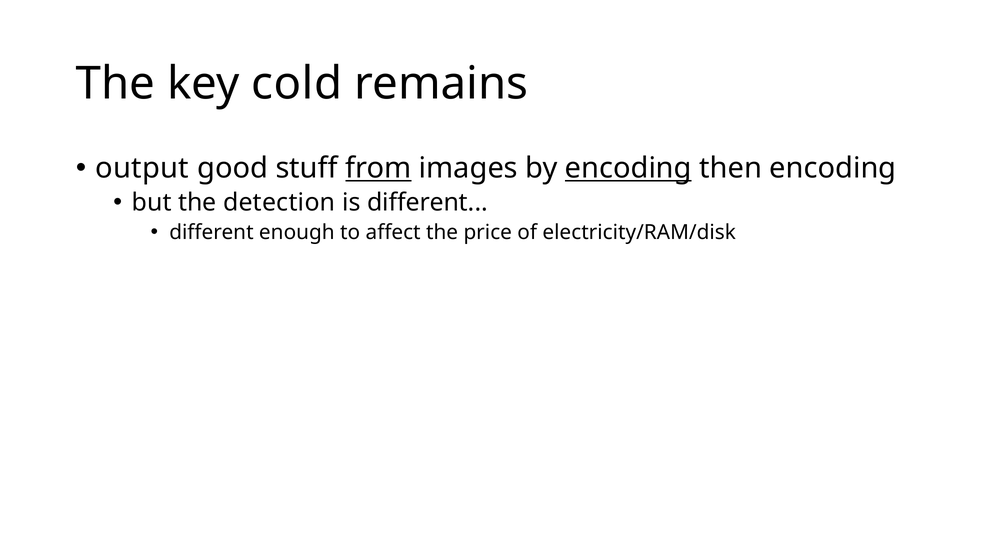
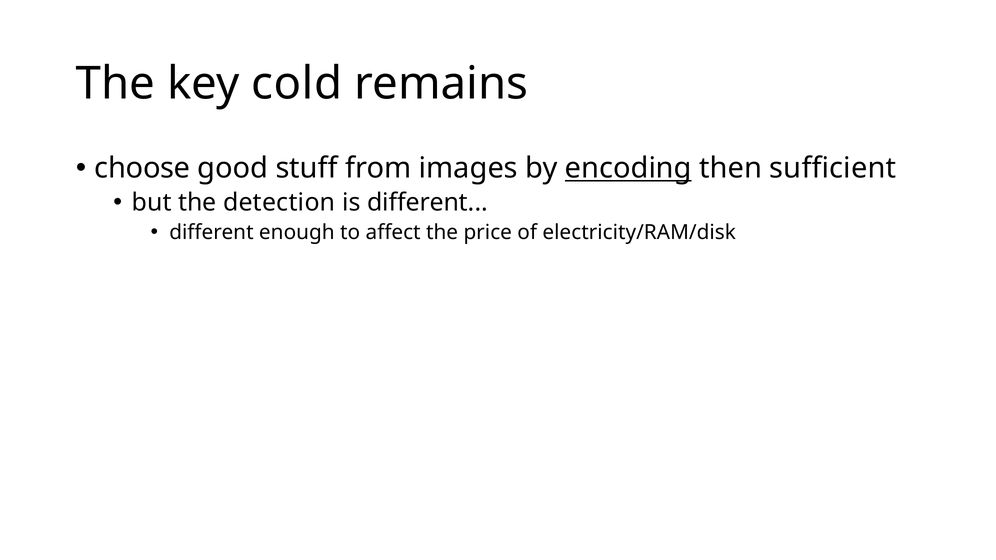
output: output -> choose (142, 168)
from underline: present -> none (378, 168)
then encoding: encoding -> sufficient (833, 168)
